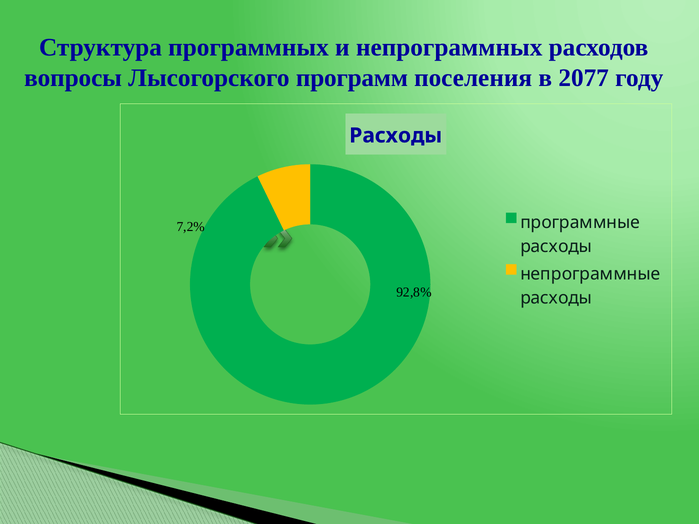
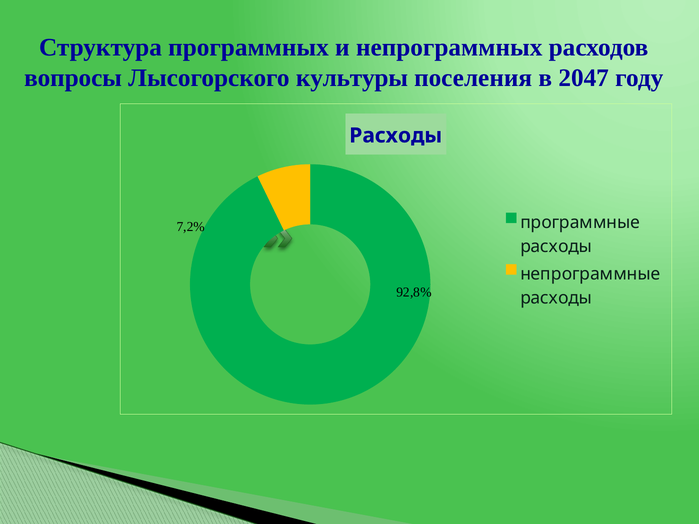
программ: программ -> культуры (352, 78)
2077: 2077 -> 2047 (584, 78)
